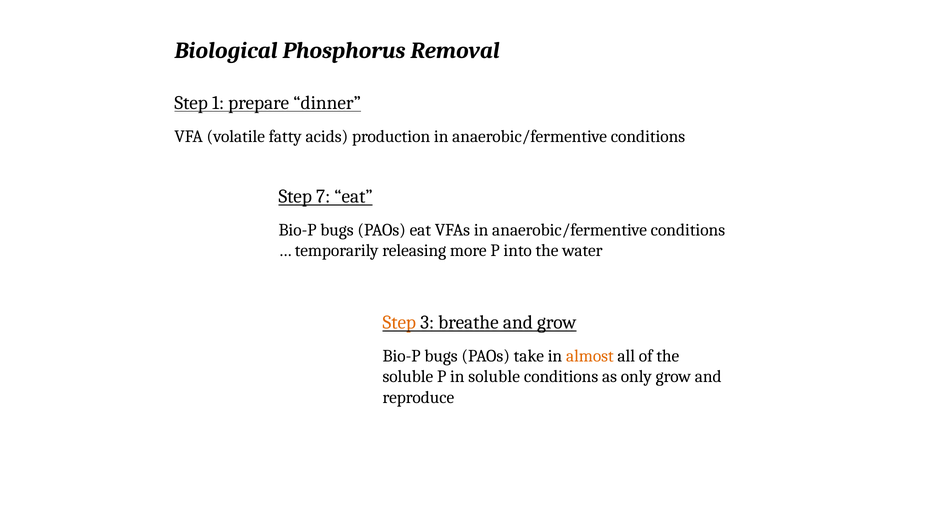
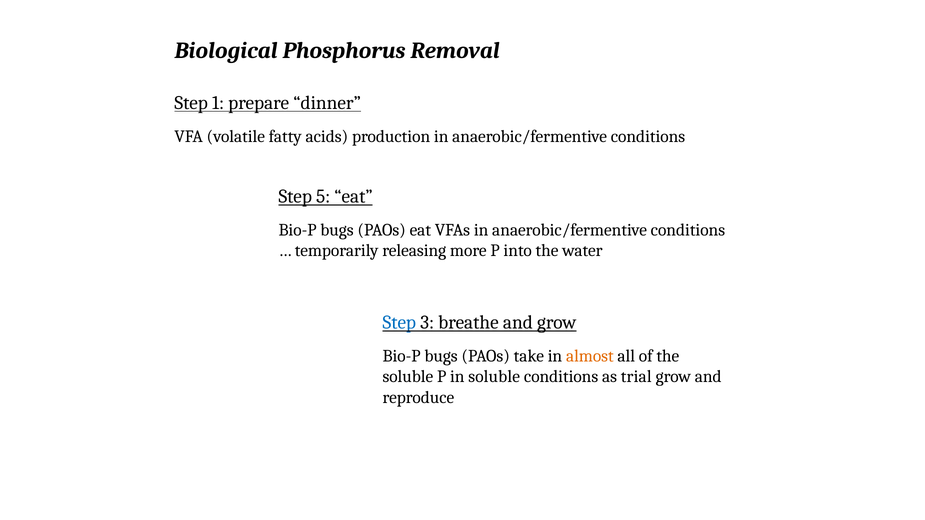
7: 7 -> 5 (323, 197)
Step colour: orange -> blue (399, 323)
only: only -> trial (636, 377)
